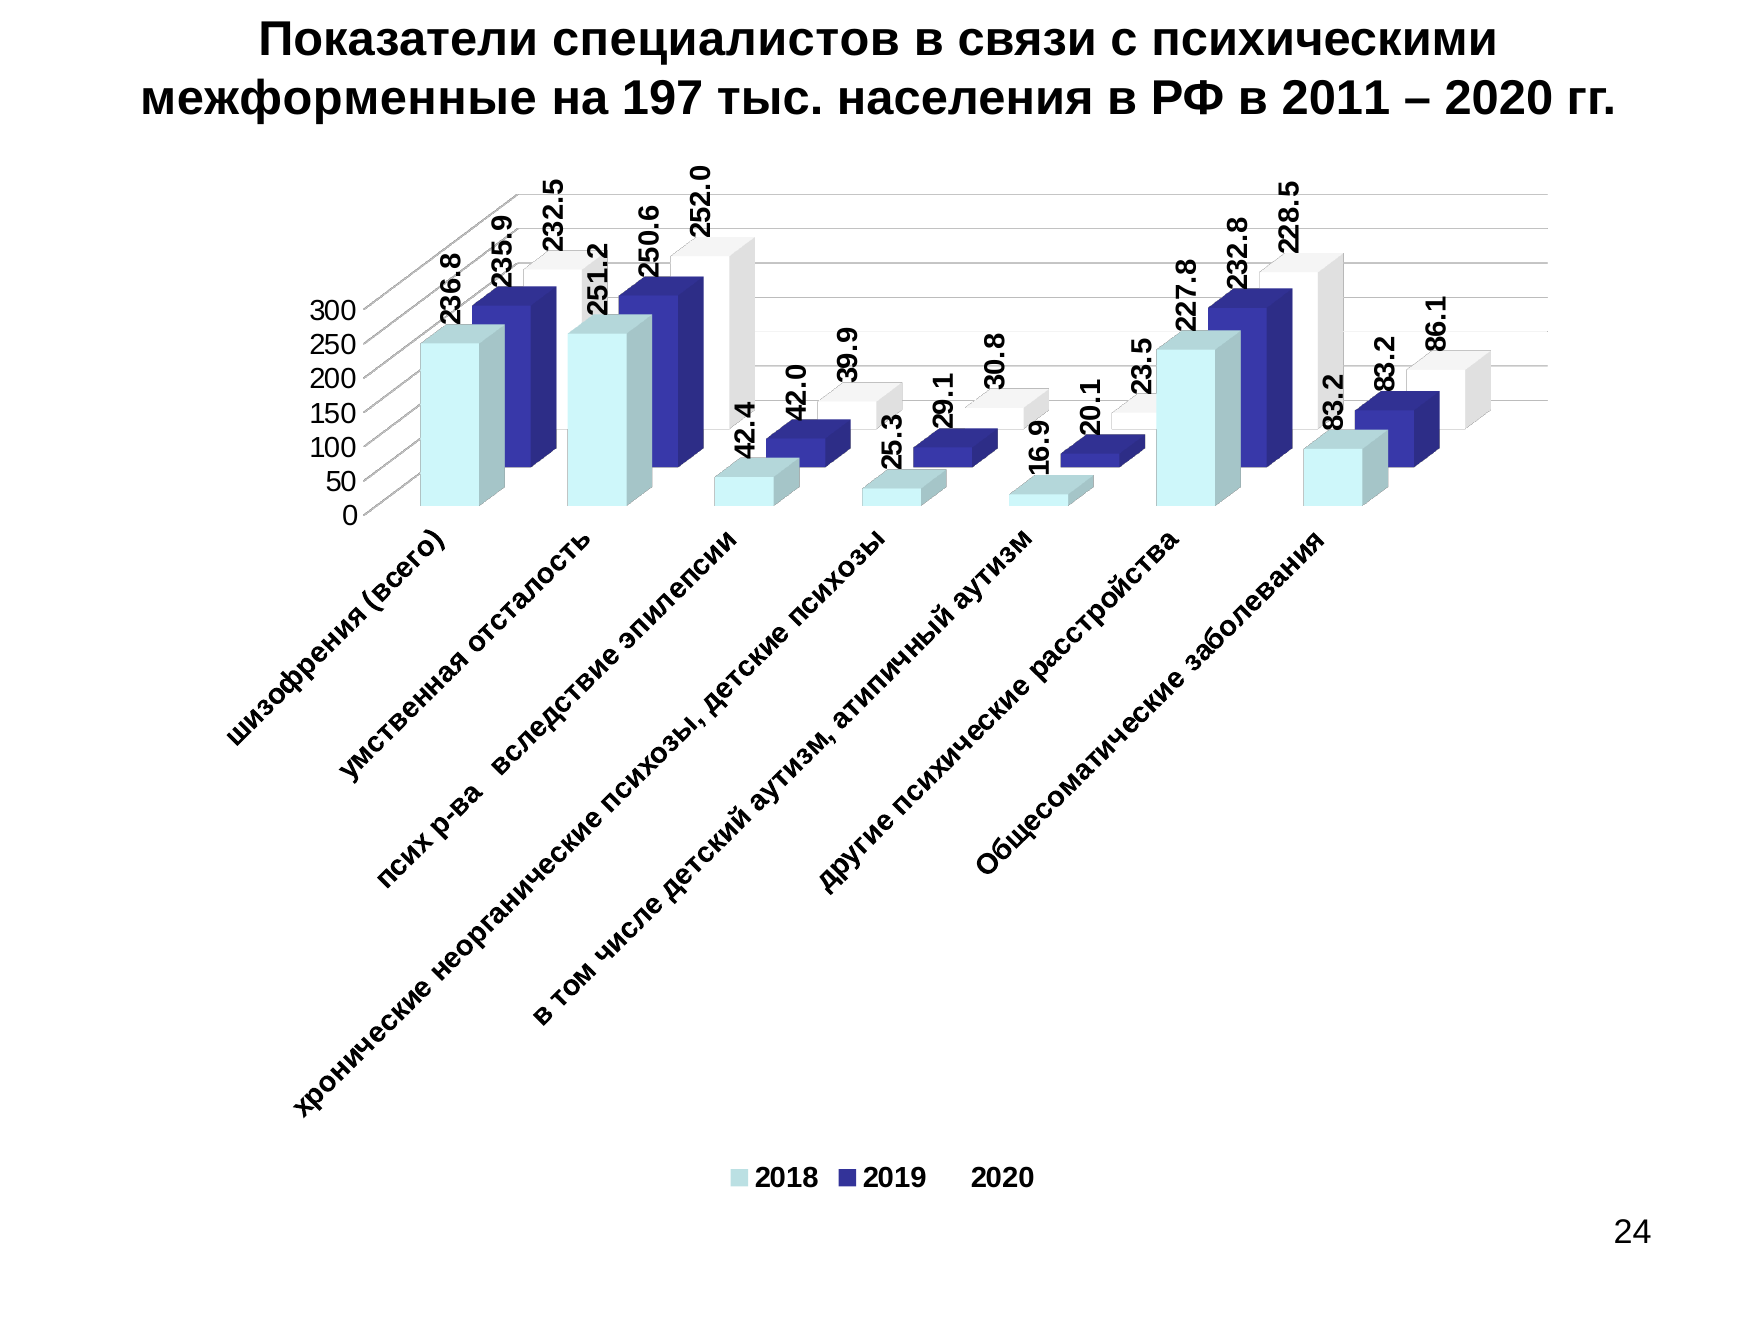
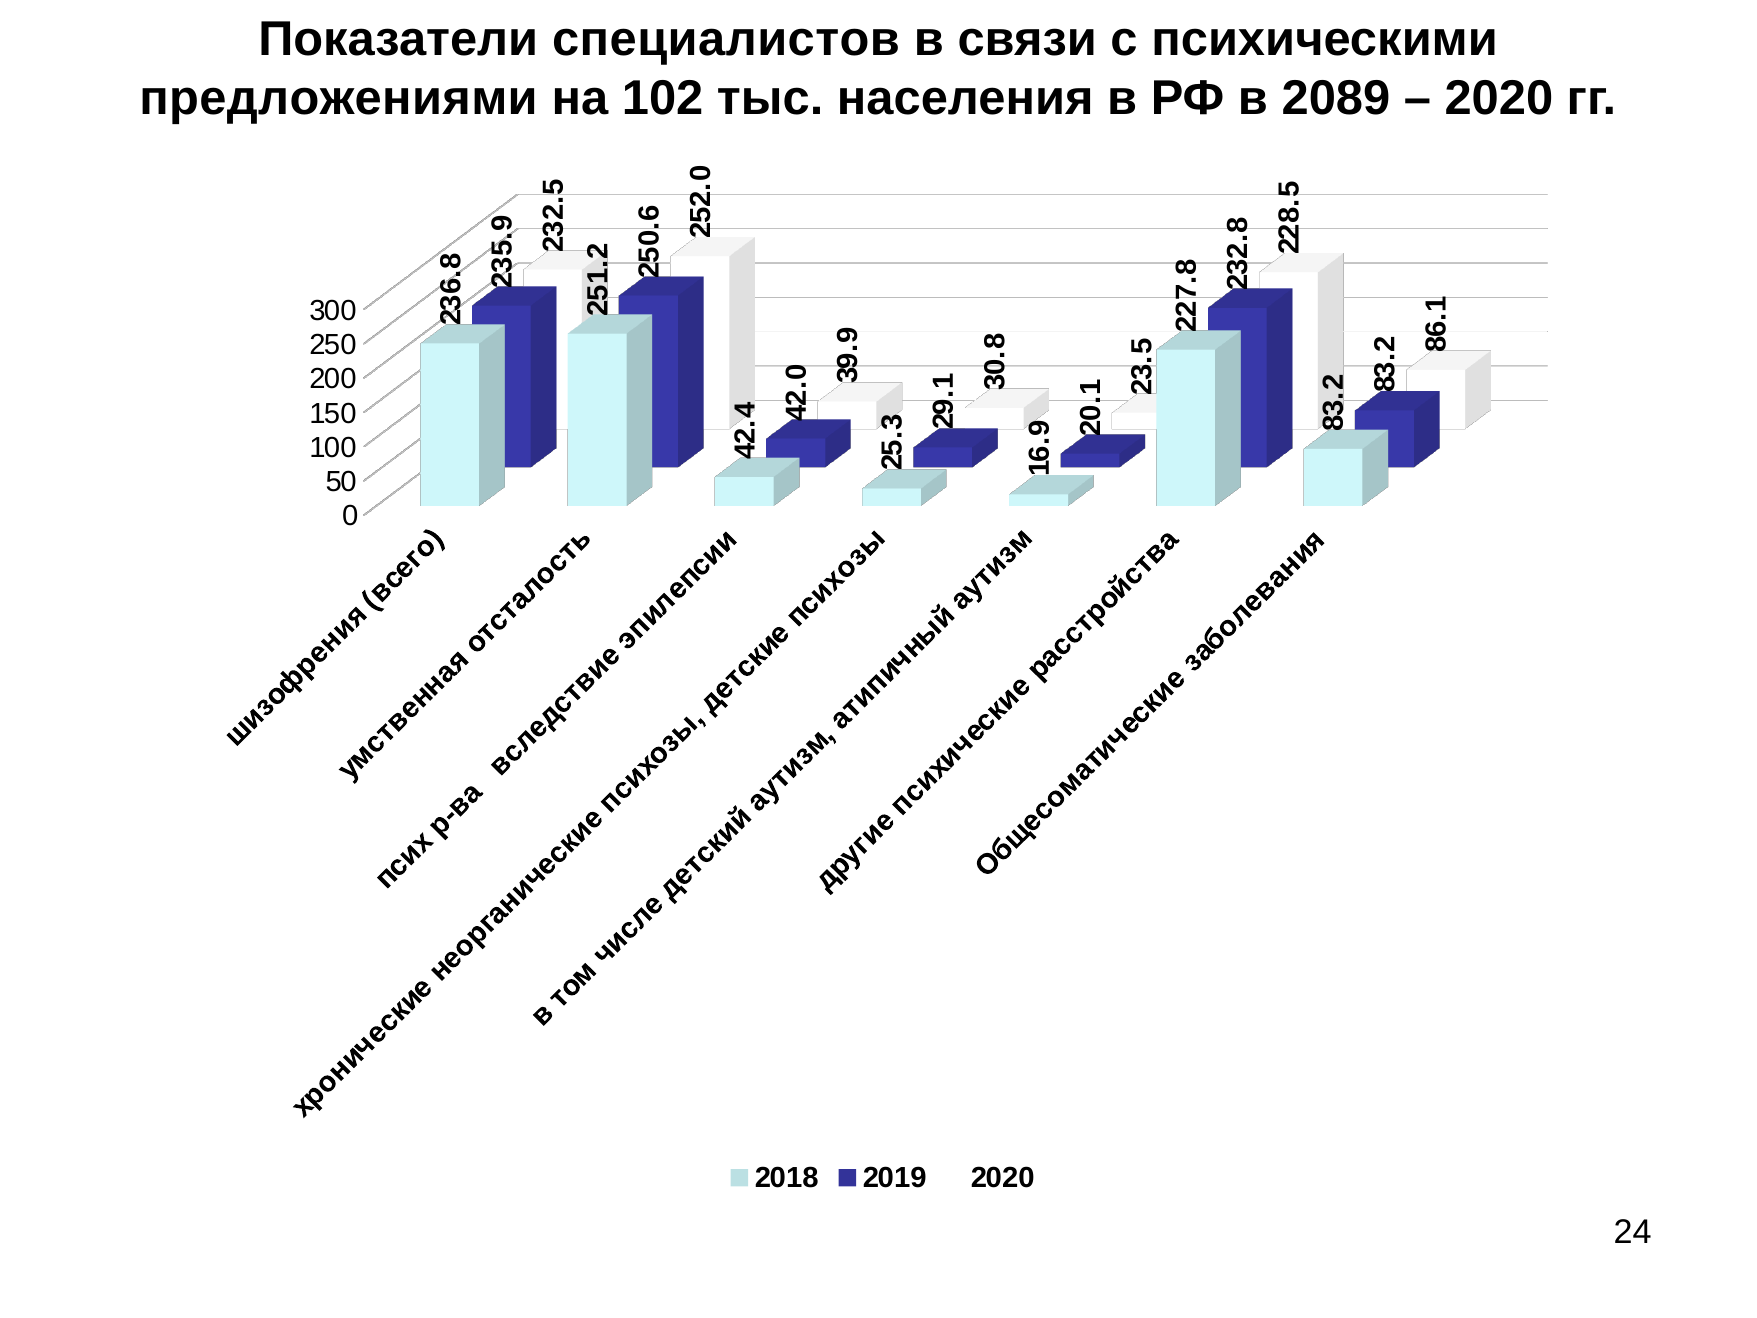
межформенные: межформенные -> предложениями (339, 98)
197: 197 -> 102 (663, 98)
2011: 2011 -> 2089 (1336, 98)
